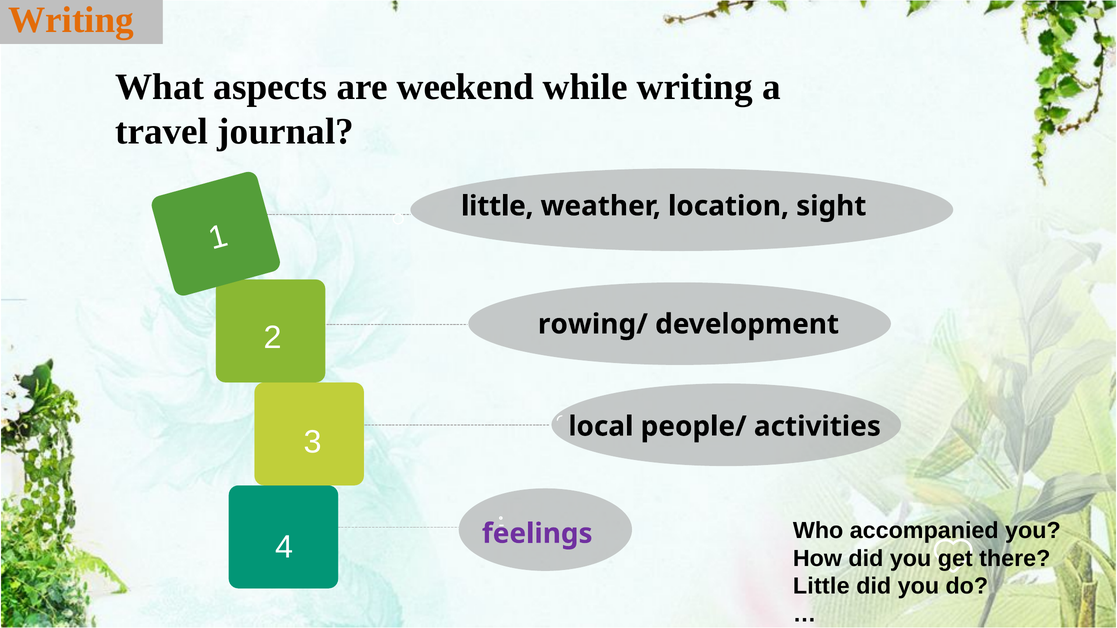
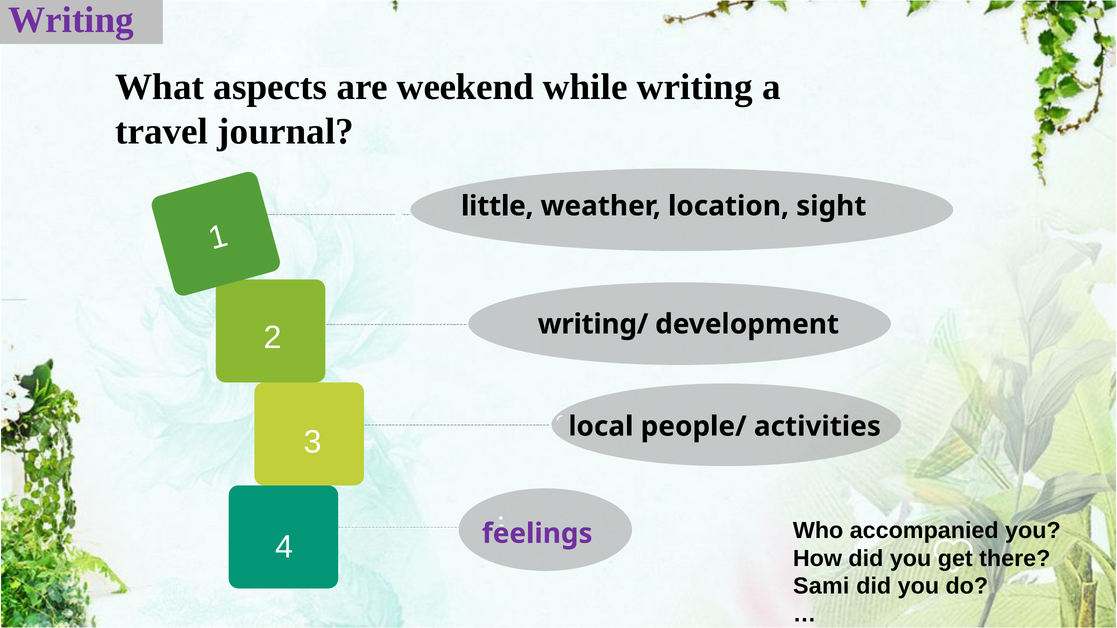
Writing colour: orange -> purple (71, 20)
rowing/: rowing/ -> writing/ (593, 324)
Little: Little -> Sami (821, 587)
